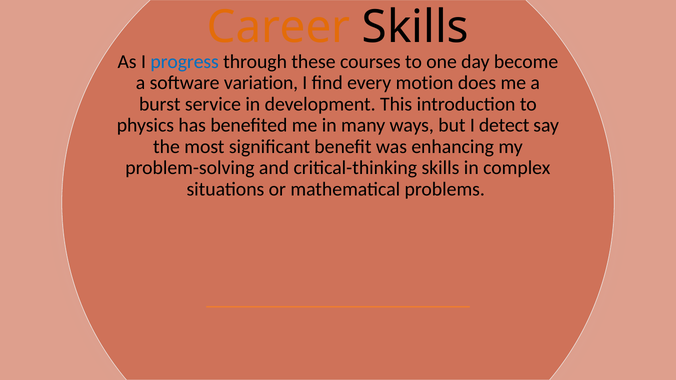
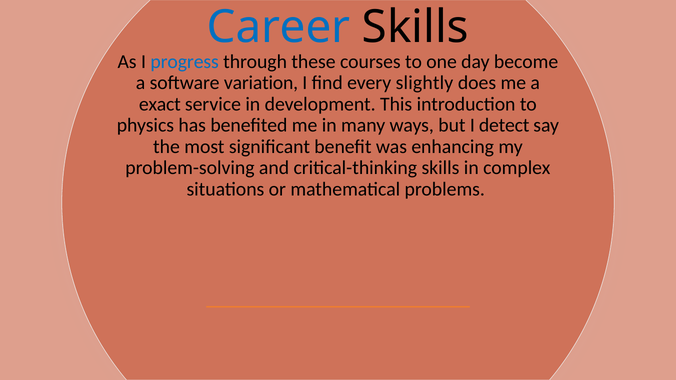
Career colour: orange -> blue (279, 27)
motion: motion -> slightly (424, 83)
burst: burst -> exact (160, 104)
